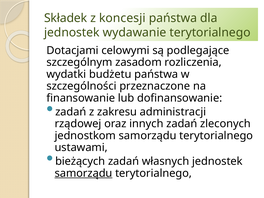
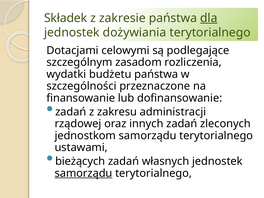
koncesji: koncesji -> zakresie (122, 18)
dla underline: none -> present (209, 18)
wydawanie: wydawanie -> dożywiania (135, 33)
